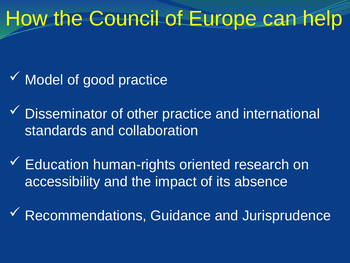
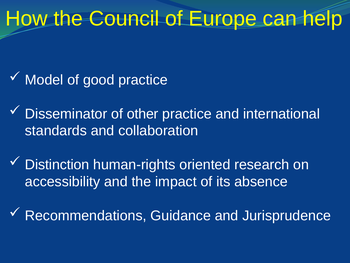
Education: Education -> Distinction (57, 164)
